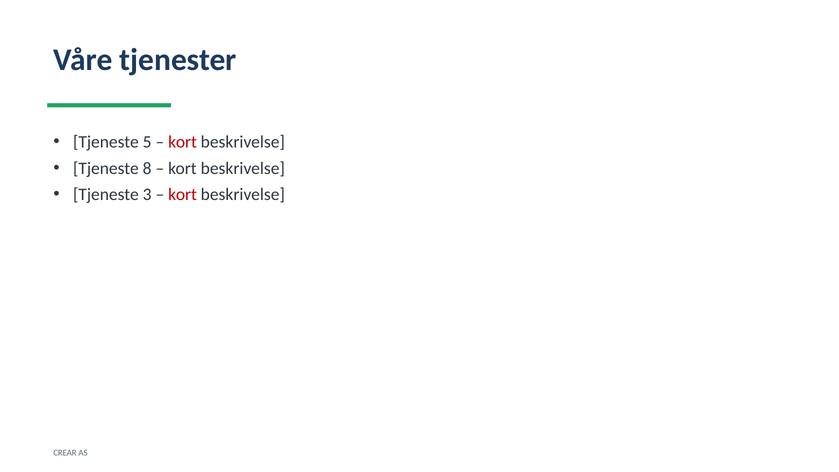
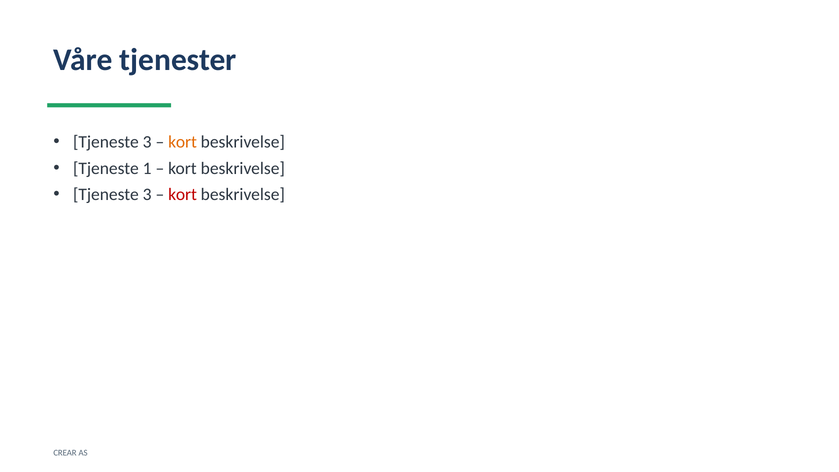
5: 5 -> 3 (147, 142)
kort colour: red -> orange (183, 142)
8: 8 -> 1 (147, 168)
